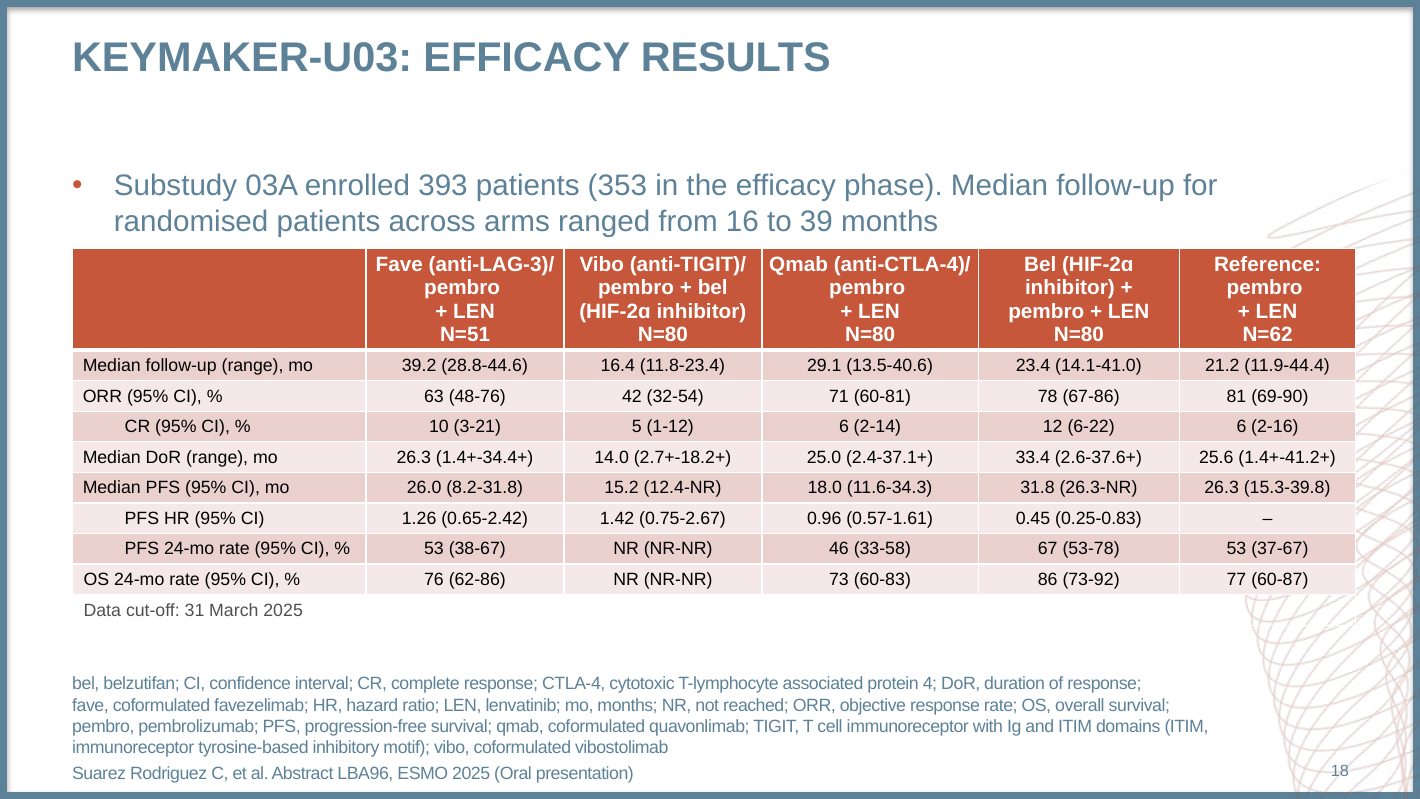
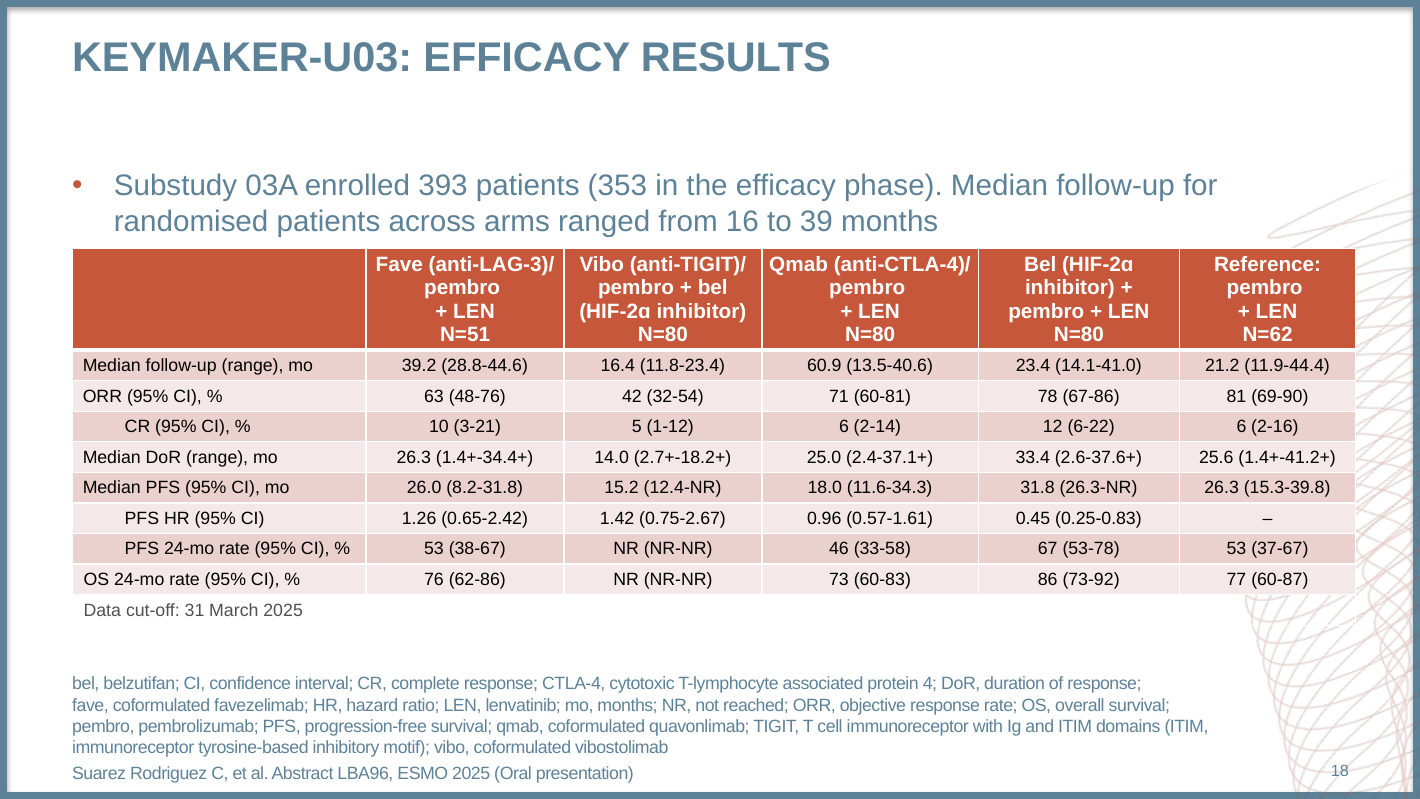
29.1: 29.1 -> 60.9 (824, 366)
